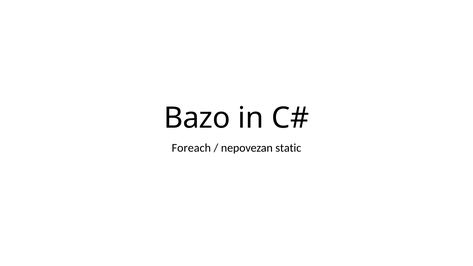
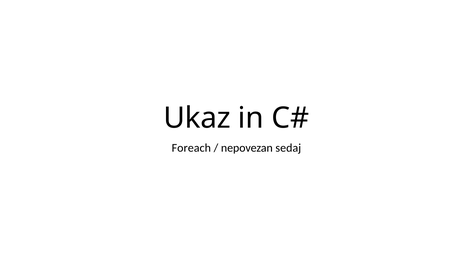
Bazo: Bazo -> Ukaz (197, 118)
static: static -> sedaj (288, 148)
